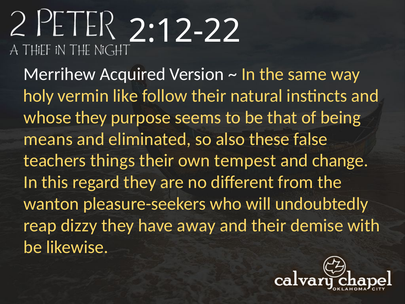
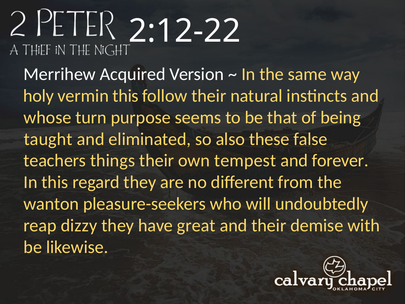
vermin like: like -> this (126, 96)
whose they: they -> turn (91, 117)
means: means -> taught (48, 139)
change: change -> forever (340, 161)
away: away -> great (196, 225)
